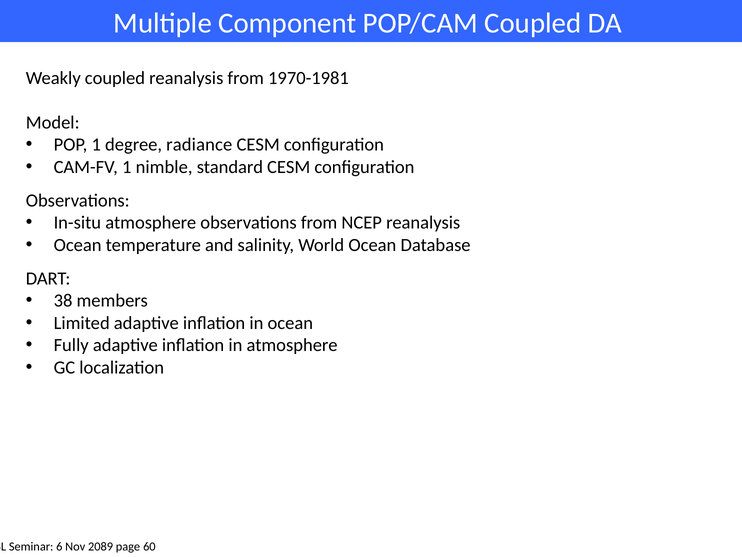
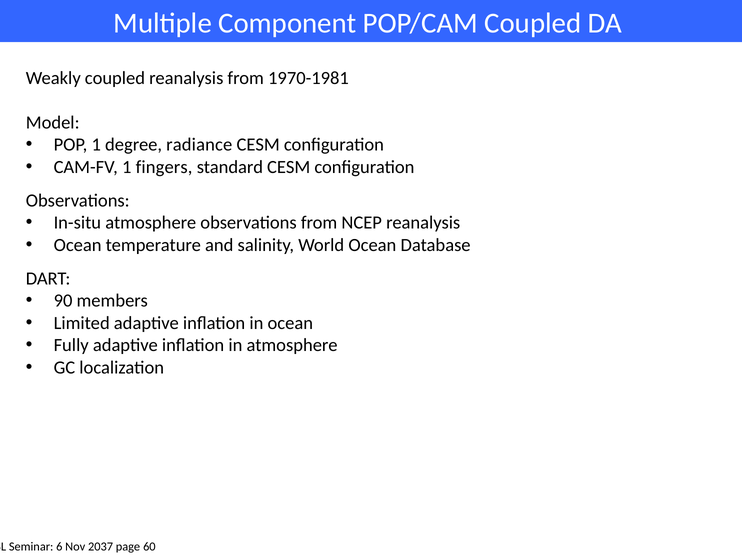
nimble: nimble -> fingers (164, 167)
38: 38 -> 90 (63, 300)
2089: 2089 -> 2037 (101, 546)
